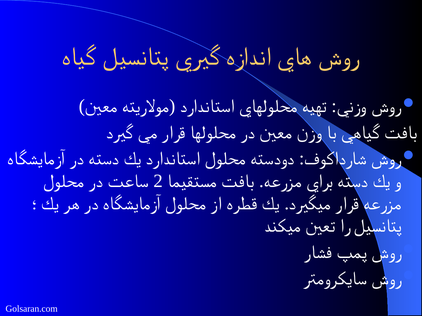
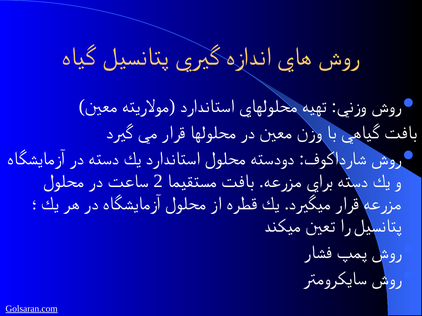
Golsaran.com underline: none -> present (32, 309)
